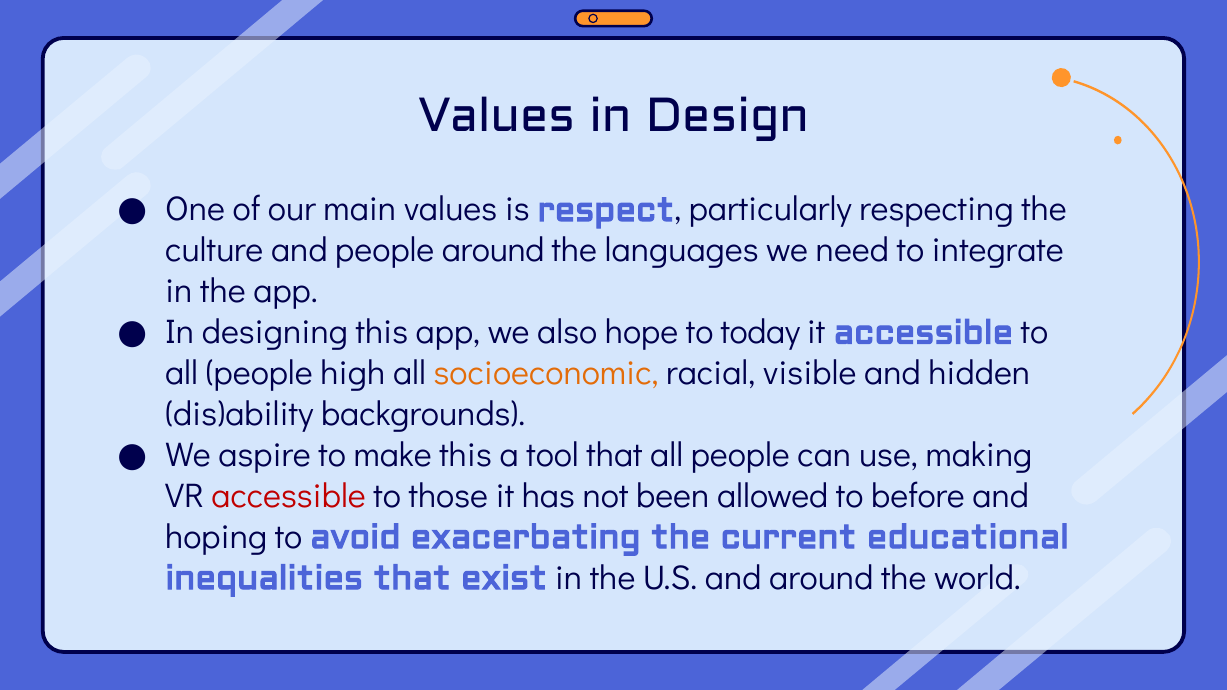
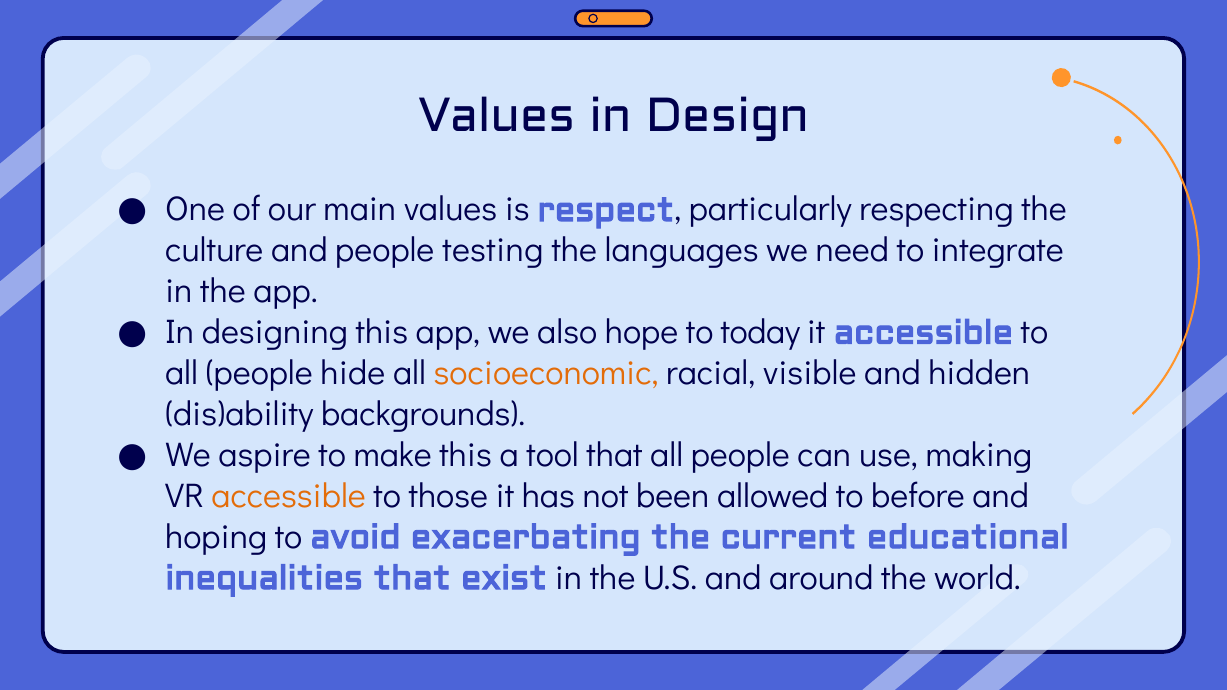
people around: around -> testing (493, 251)
high: high -> hide (353, 373)
accessible colour: red -> orange (289, 496)
